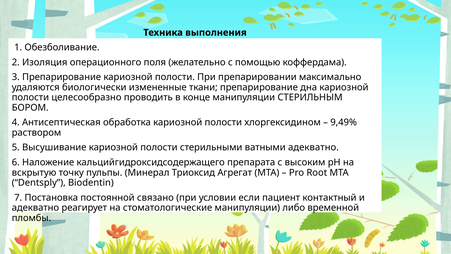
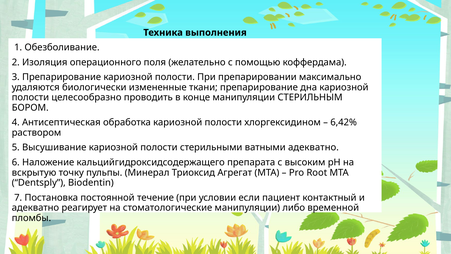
9,49%: 9,49% -> 6,42% (344, 122)
связано: связано -> течение (155, 197)
